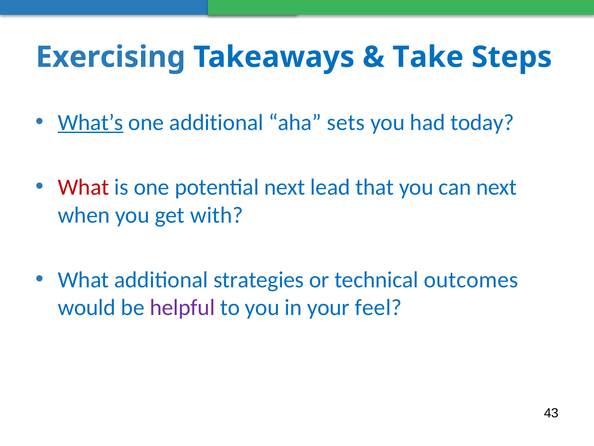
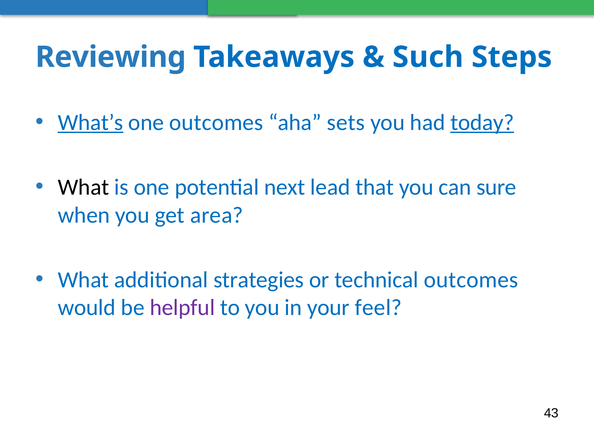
Exercising: Exercising -> Reviewing (111, 57)
Take: Take -> Such (428, 57)
one additional: additional -> outcomes (216, 122)
today underline: none -> present (482, 122)
What colour: red -> black (83, 187)
can next: next -> sure (496, 187)
with: with -> area (217, 215)
